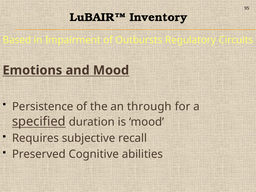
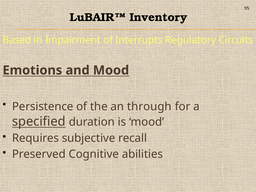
Outbursts: Outbursts -> Interrupts (139, 40)
